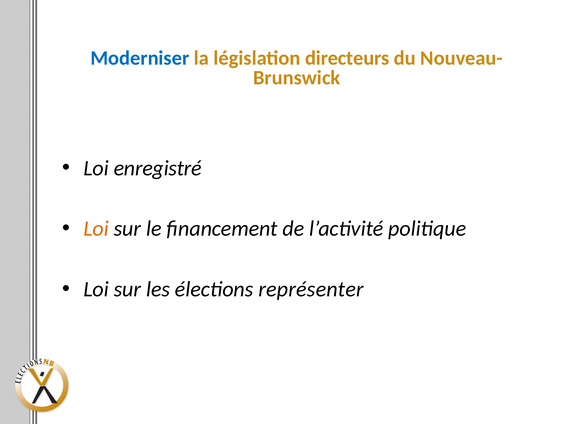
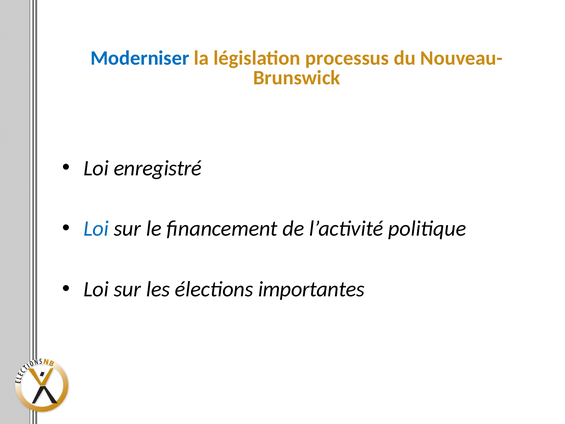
directeurs: directeurs -> processus (347, 58)
Loi colour: orange -> blue (96, 229)
représenter: représenter -> importantes (311, 289)
